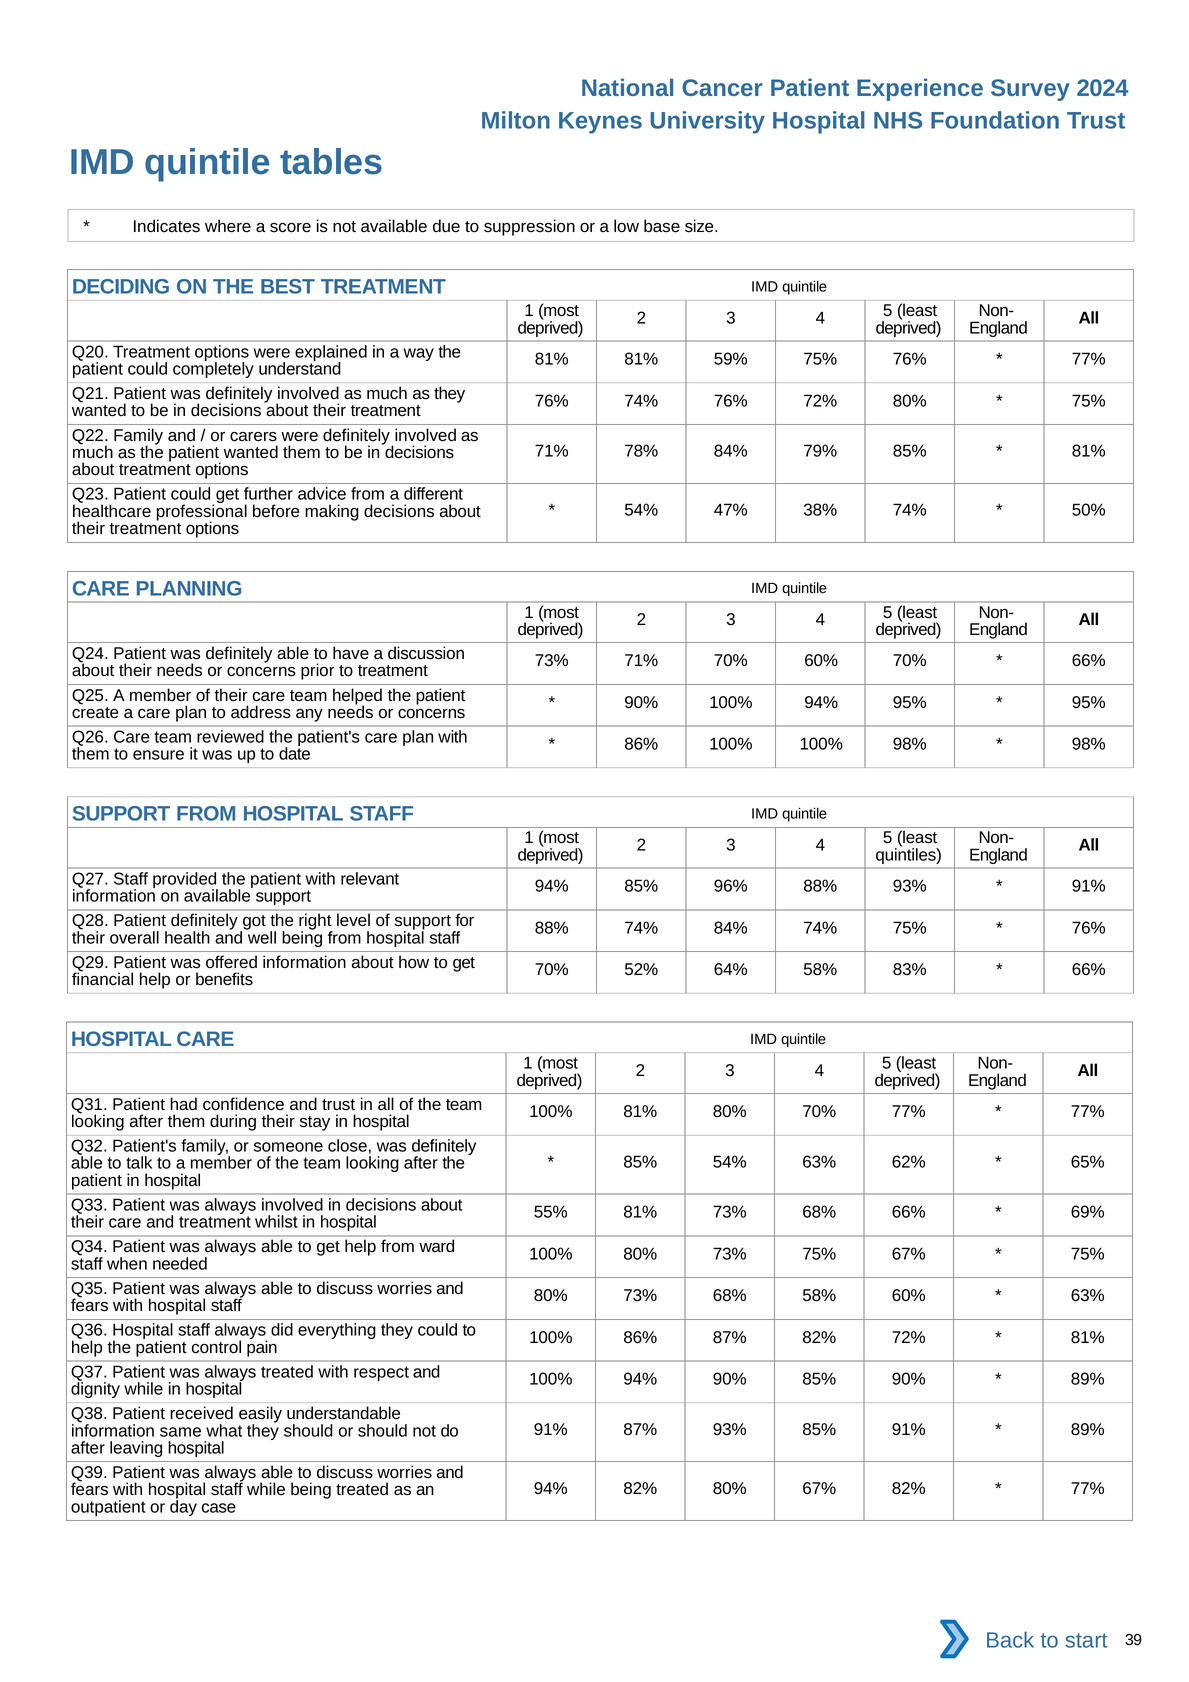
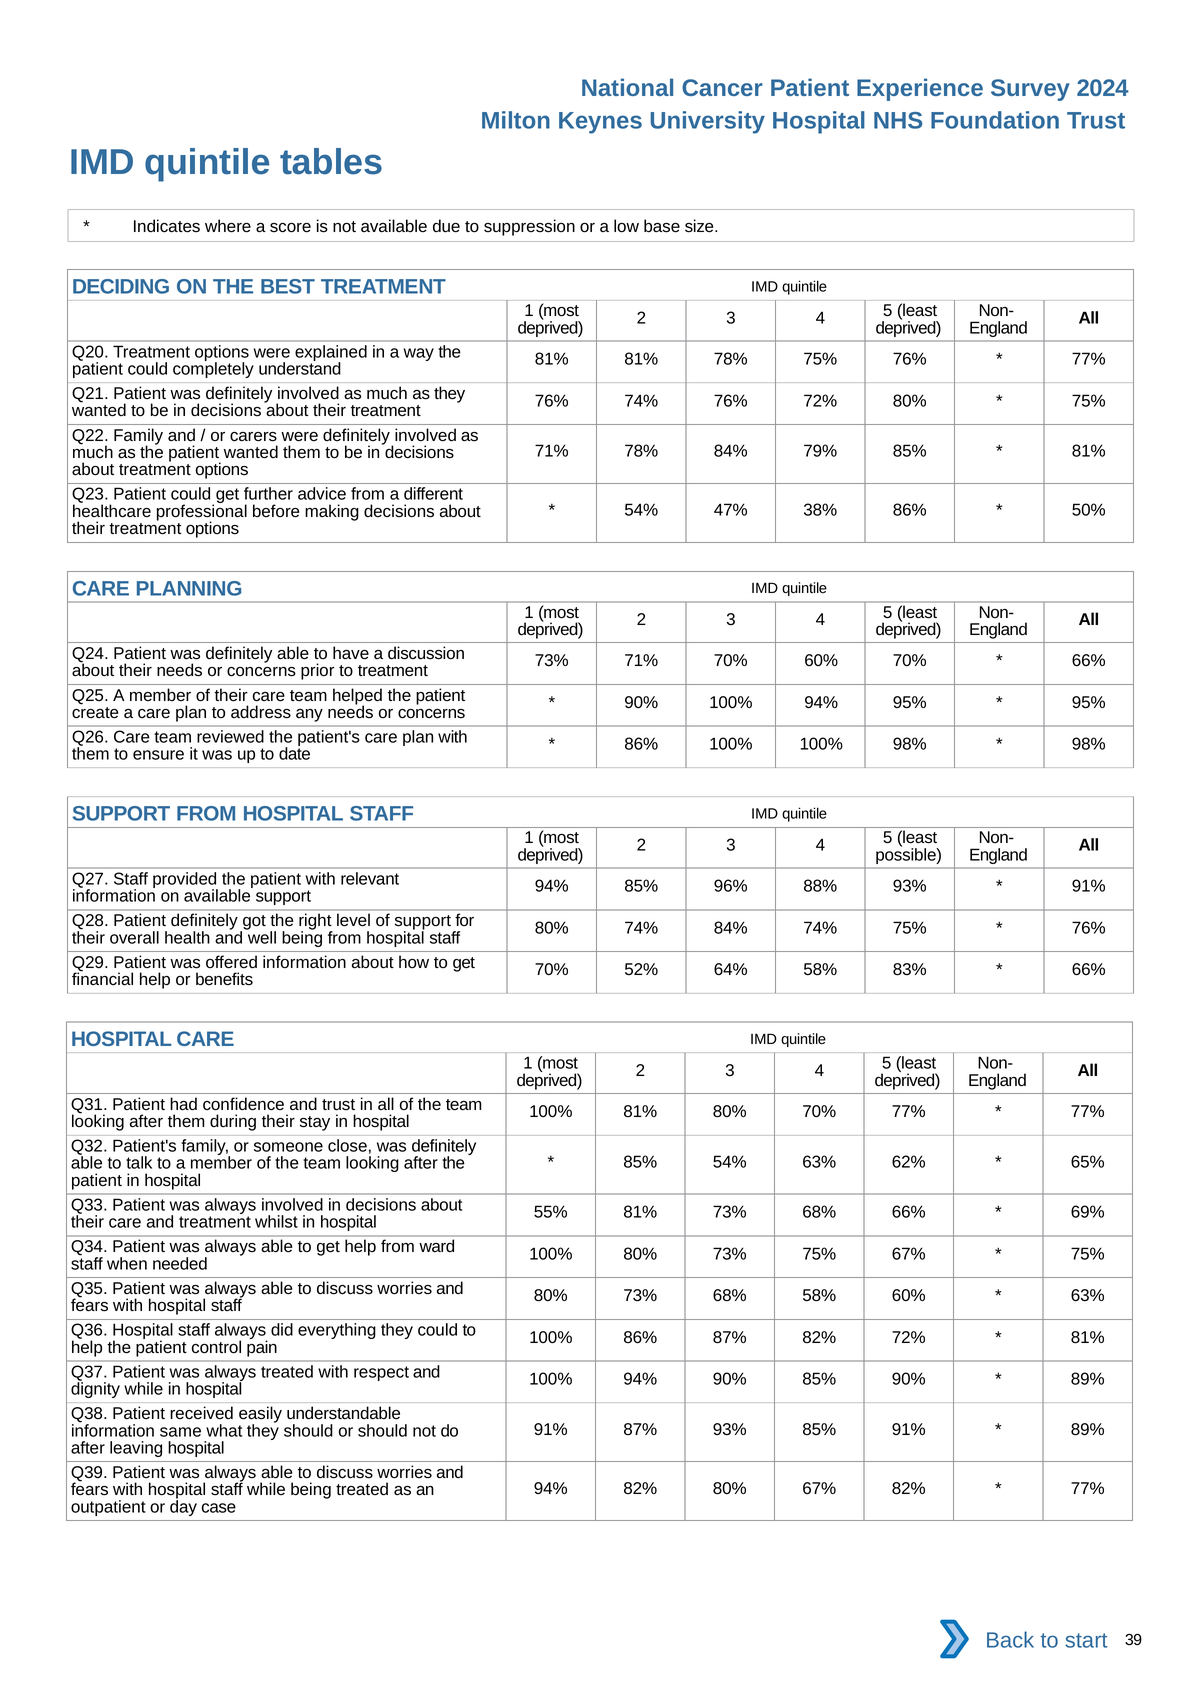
81% 59%: 59% -> 78% (731, 359)
38% 74%: 74% -> 86% (910, 510)
quintiles: quintiles -> possible (909, 855)
88%: 88% -> 80% (552, 928)
